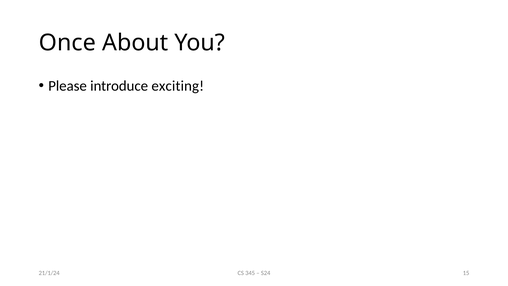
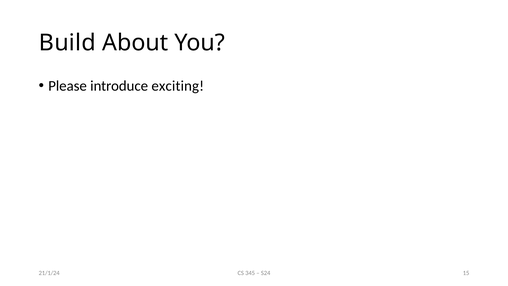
Once: Once -> Build (67, 43)
